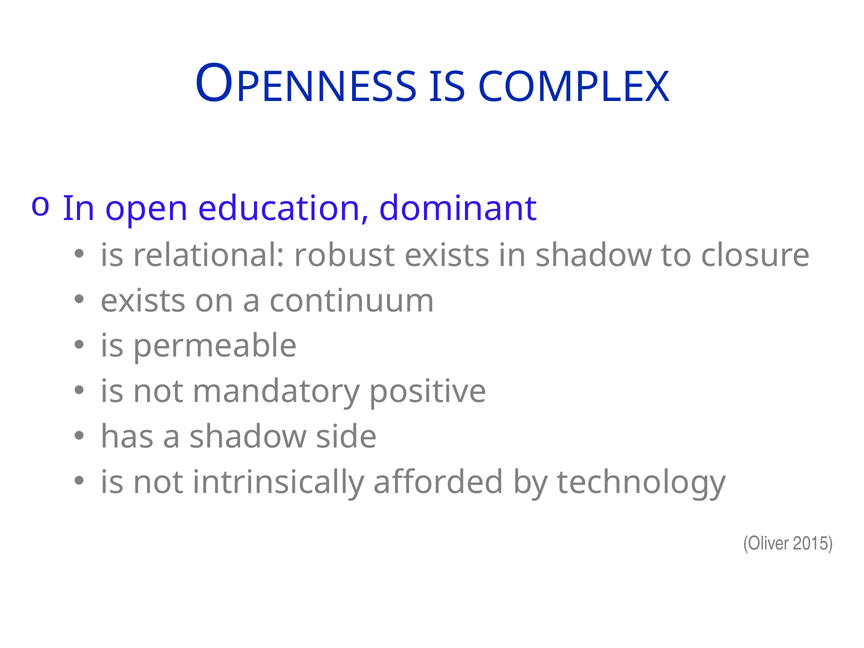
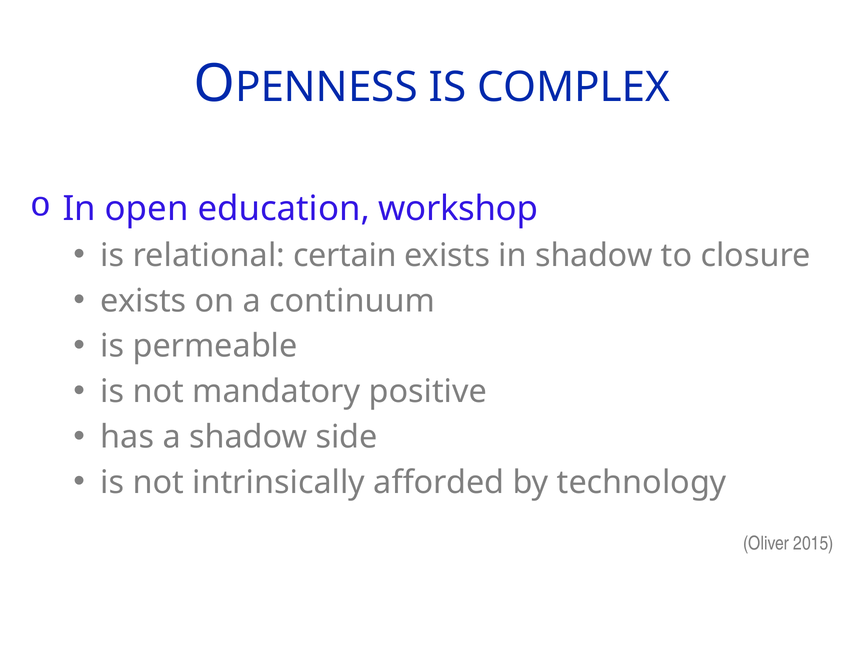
dominant: dominant -> workshop (458, 209)
robust: robust -> certain (345, 255)
